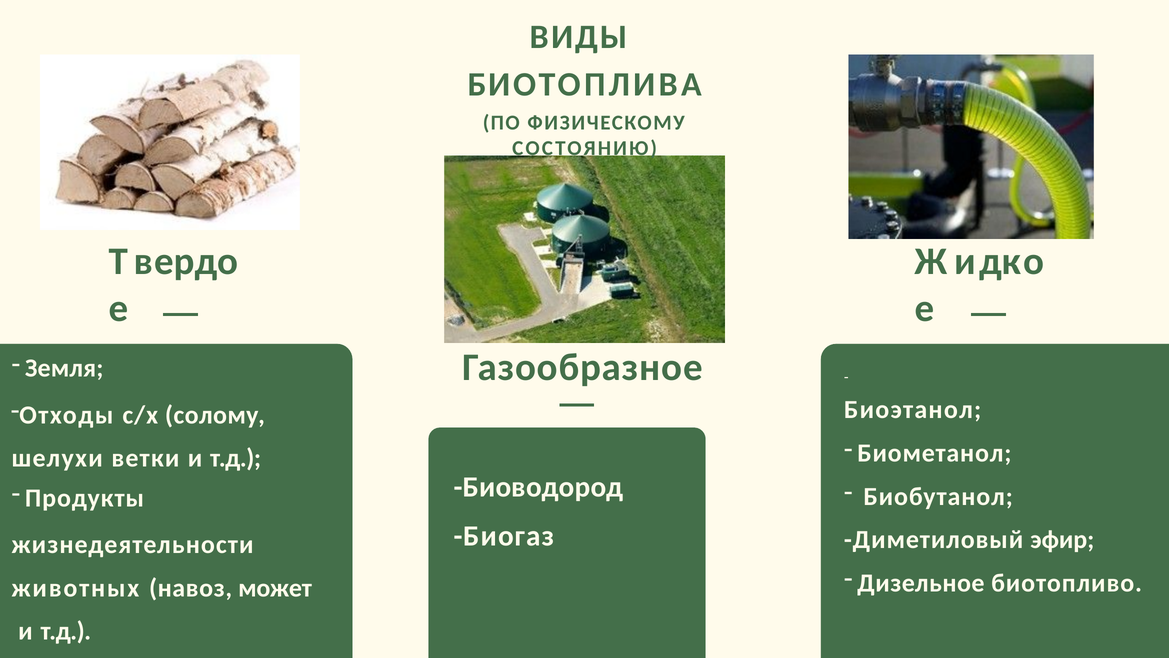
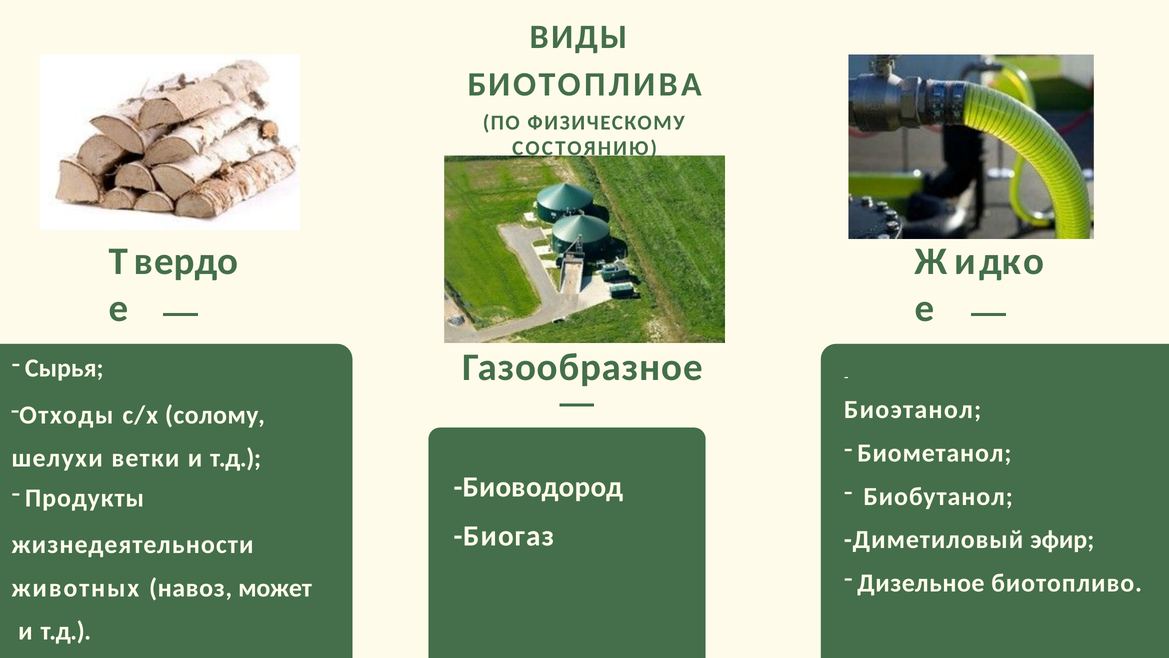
Земля: Земля -> Сырья (64, 368)
